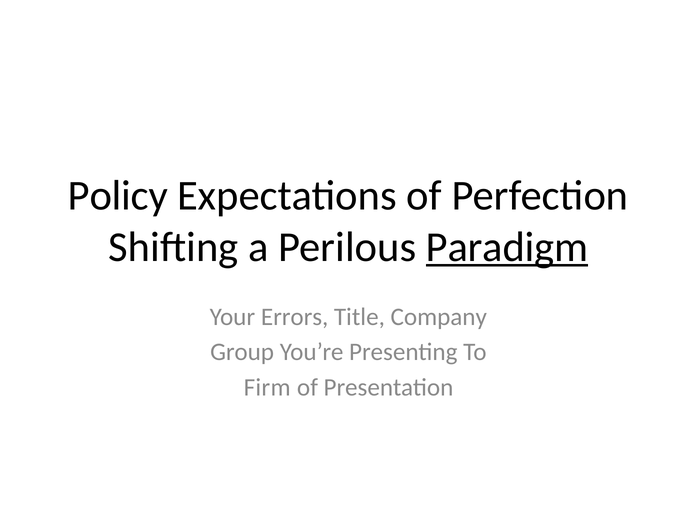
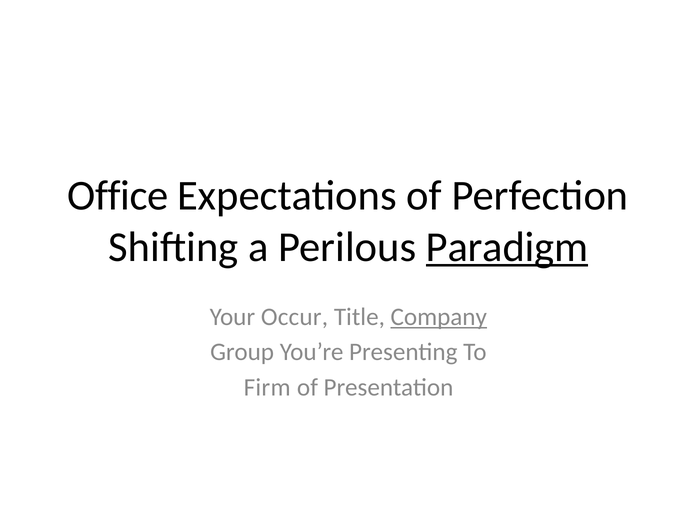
Policy: Policy -> Office (118, 196)
Errors: Errors -> Occur (295, 317)
Company underline: none -> present (439, 317)
